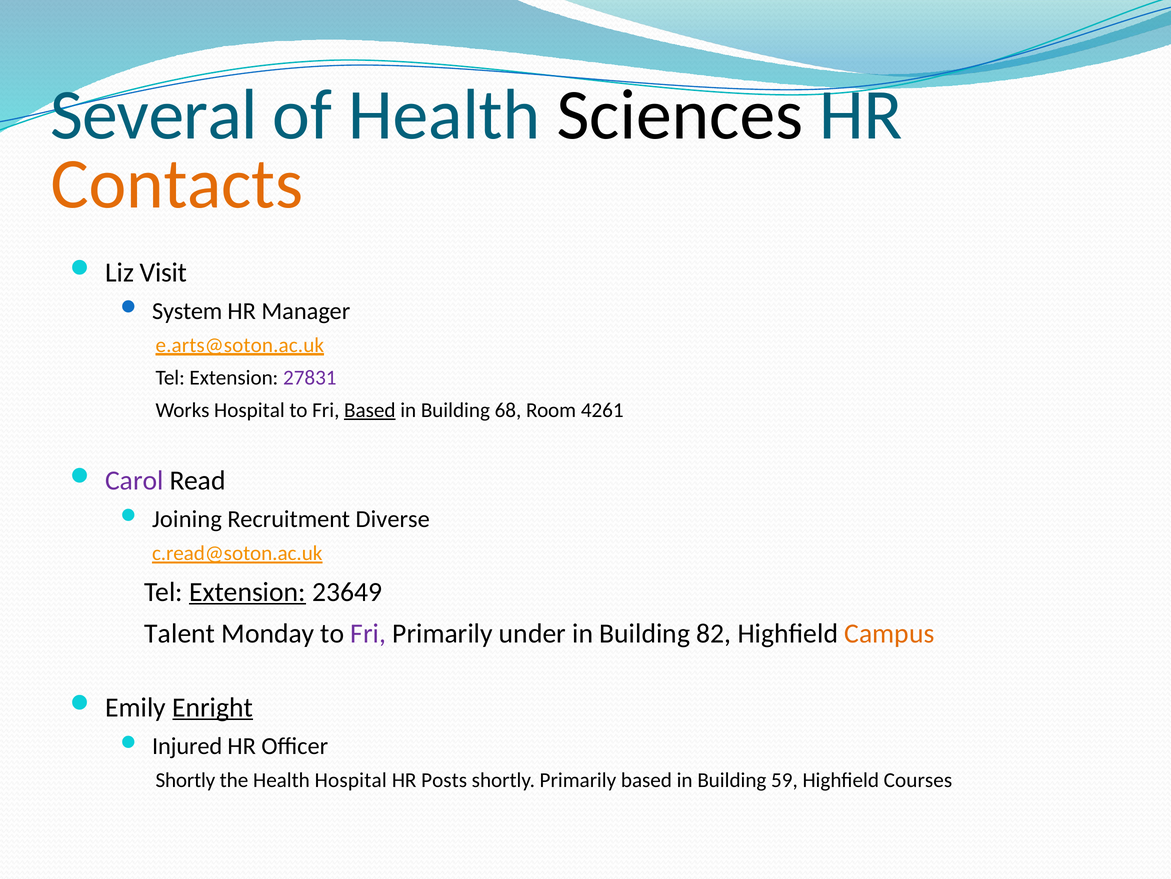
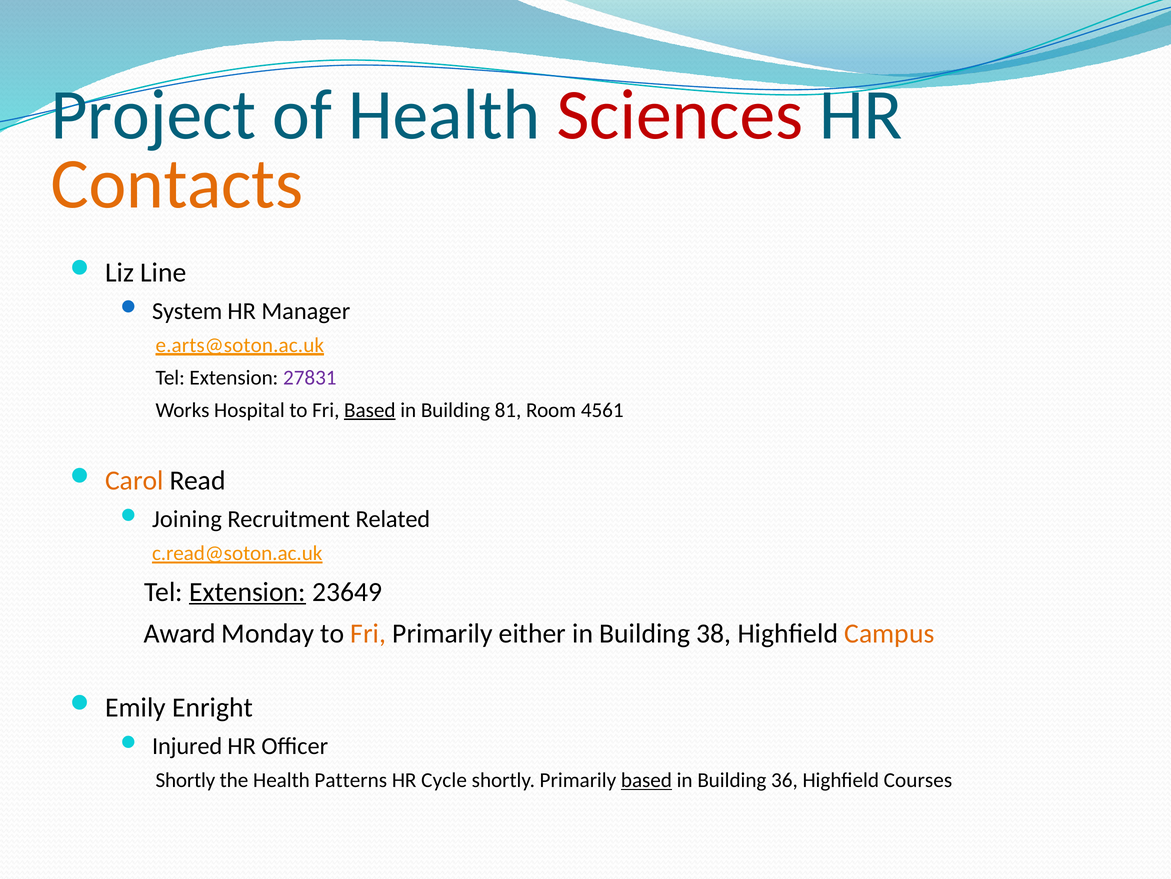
Several: Several -> Project (153, 115)
Sciences colour: black -> red (680, 115)
Visit: Visit -> Line (163, 272)
68: 68 -> 81 (508, 410)
4261: 4261 -> 4561 (602, 410)
Carol colour: purple -> orange (134, 480)
Diverse: Diverse -> Related (393, 519)
Talent: Talent -> Award (180, 633)
Fri colour: purple -> orange (368, 633)
under: under -> either (532, 633)
82: 82 -> 38 (714, 633)
Enright underline: present -> none (213, 707)
Health Hospital: Hospital -> Patterns (351, 780)
Posts: Posts -> Cycle (444, 780)
based underline: none -> present (646, 780)
59: 59 -> 36 (784, 780)
